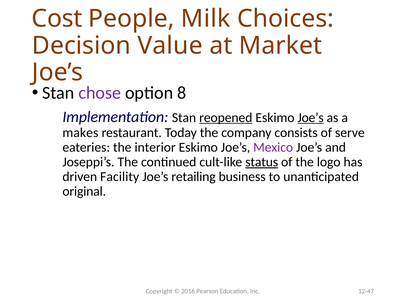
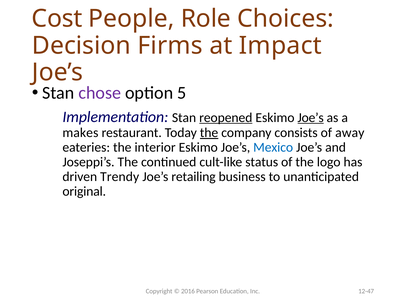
Milk: Milk -> Role (206, 19)
Value: Value -> Firms (170, 45)
Market: Market -> Impact (280, 45)
8: 8 -> 5 (182, 93)
the underline: none -> present (209, 132)
serve: serve -> away (350, 132)
Mexico colour: purple -> blue (273, 147)
status underline: present -> none (262, 162)
Facility: Facility -> Trendy (120, 176)
